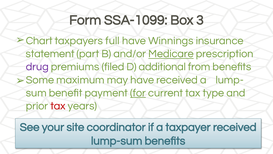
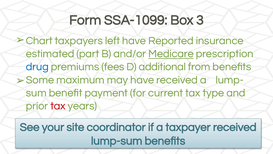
full: full -> left (113, 41)
Winnings: Winnings -> Reported (171, 41)
statement: statement -> estimated (50, 54)
drug colour: purple -> blue (37, 67)
filed: filed -> fees (113, 67)
for underline: present -> none (138, 93)
